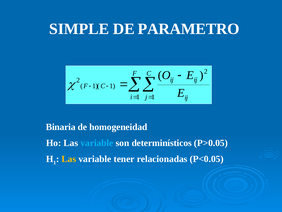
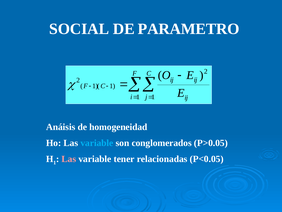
SIMPLE: SIMPLE -> SOCIAL (79, 29)
Binaria: Binaria -> Anáisis (61, 127)
determinísticos: determinísticos -> conglomerados (162, 143)
Las colour: yellow -> pink (69, 159)
